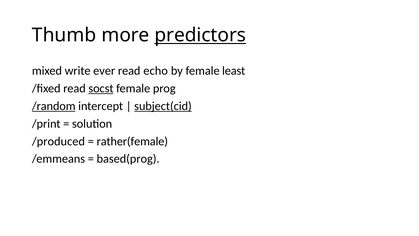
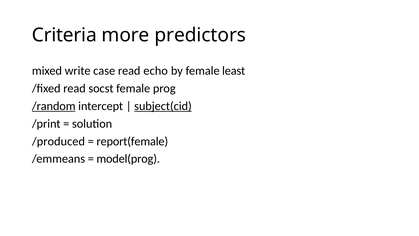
Thumb: Thumb -> Criteria (64, 35)
predictors underline: present -> none (200, 35)
ever: ever -> case (104, 71)
socst underline: present -> none (101, 88)
rather(female: rather(female -> report(female (132, 141)
based(prog: based(prog -> model(prog (128, 159)
